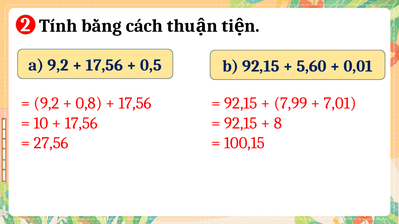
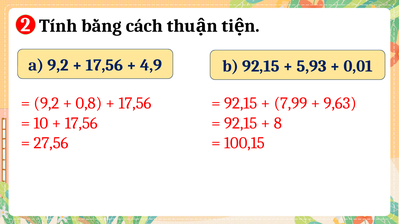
0,5: 0,5 -> 4,9 (151, 65)
5,60: 5,60 -> 5,93 (312, 66)
7,01: 7,01 -> 9,63 (340, 103)
